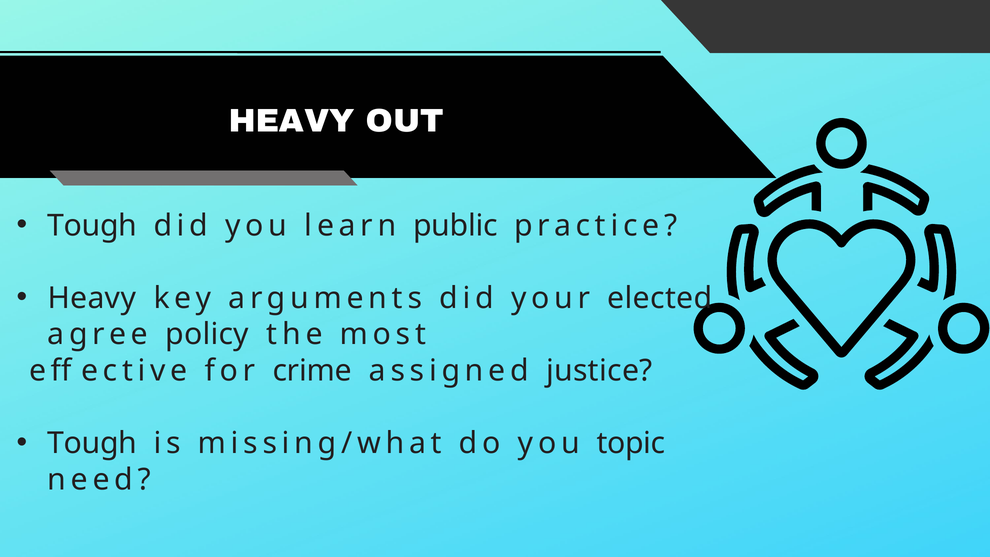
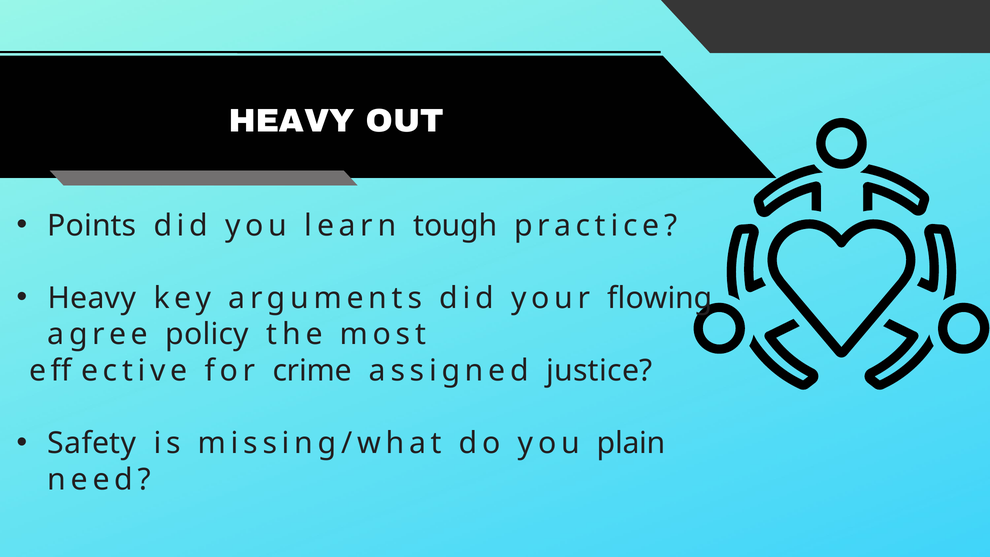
Tough: Tough -> Points (92, 225)
public: public -> tough (455, 225)
elected: elected -> flowing (660, 298)
Tough: Tough -> Safety (92, 443)
topic: topic -> plain (631, 443)
